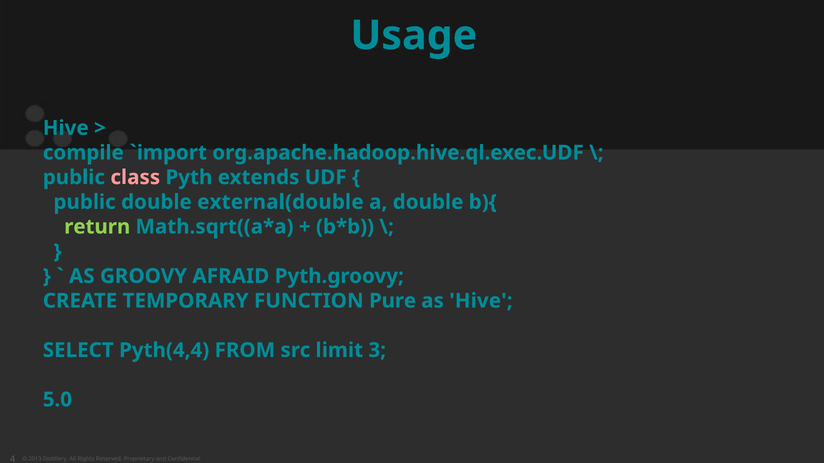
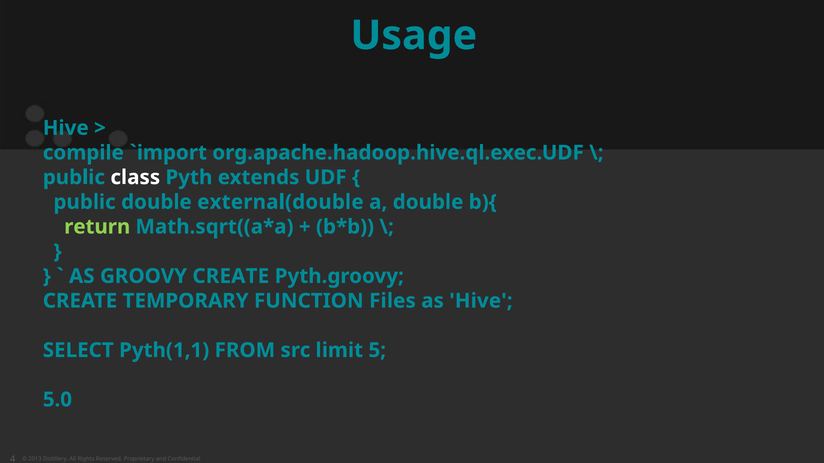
class colour: pink -> white (135, 178)
GROOVY AFRAID: AFRAID -> CREATE (231, 276)
Pure: Pure -> Files (392, 301)
Pyth(4,4: Pyth(4,4 -> Pyth(1,1 (164, 351)
3: 3 -> 5 (377, 351)
